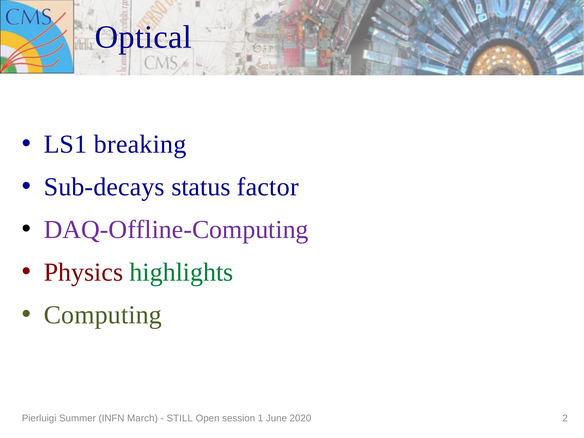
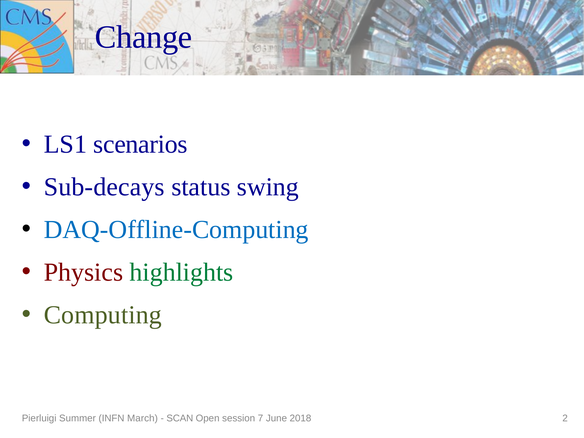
Optical: Optical -> Change (144, 37)
breaking: breaking -> scenarios (140, 144)
factor: factor -> swing (268, 187)
DAQ-Offline-Computing colour: purple -> blue (176, 230)
STILL: STILL -> SCAN (180, 418)
1: 1 -> 7 (261, 418)
2020: 2020 -> 2018 (300, 418)
